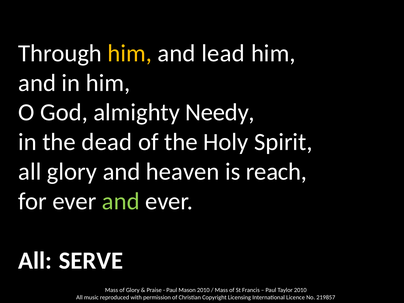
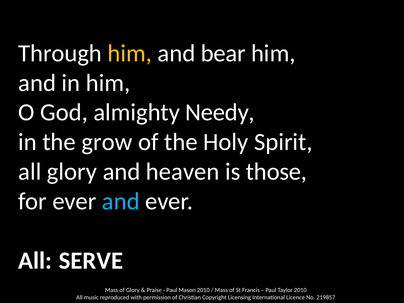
lead: lead -> bear (223, 53)
dead: dead -> grow (107, 142)
reach: reach -> those (276, 172)
and colour: light green -> light blue (121, 201)
